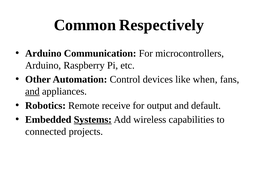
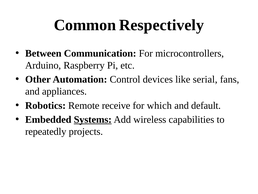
Arduino: Arduino -> Between (43, 53)
when: when -> serial (205, 79)
and underline: present -> none (32, 91)
output: output -> which (159, 105)
connected: connected -> repeatedly (46, 131)
